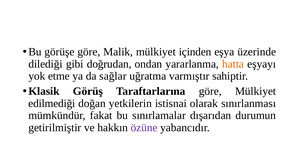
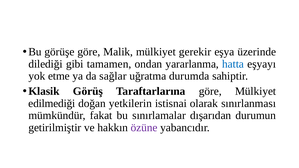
içinden: içinden -> gerekir (195, 52)
doğrudan: doğrudan -> tamamen (109, 64)
hatta colour: orange -> blue (233, 64)
varmıştır: varmıştır -> durumda (189, 76)
